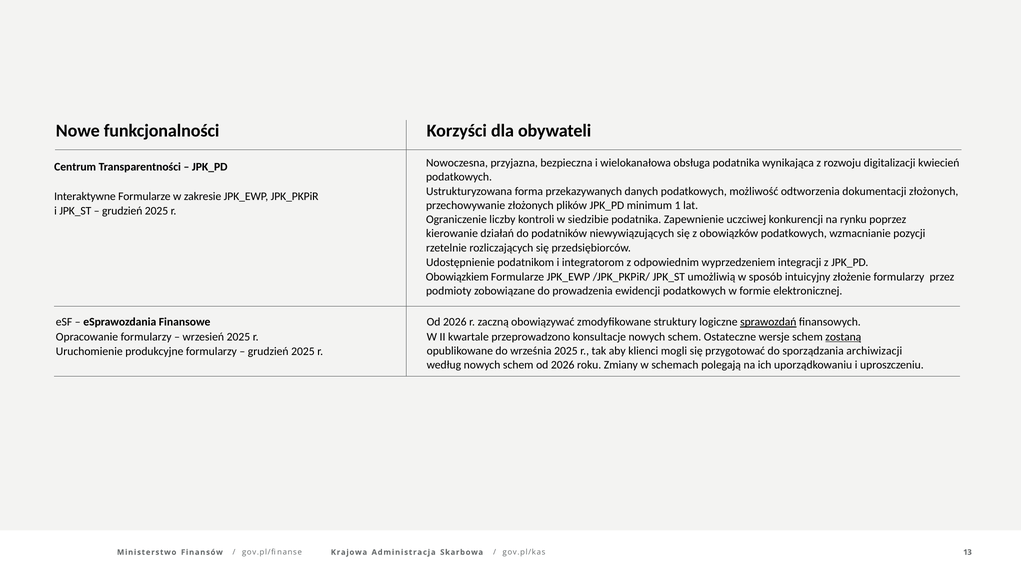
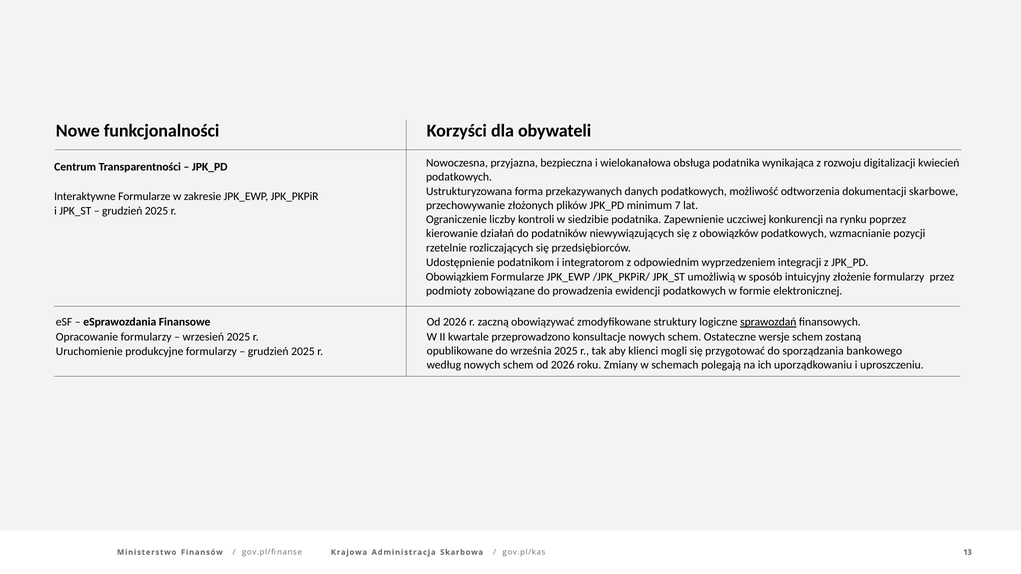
dokumentacji złożonych: złożonych -> skarbowe (934, 192)
1: 1 -> 7 (678, 206)
zostaną underline: present -> none (843, 337)
archiwizacji: archiwizacji -> bankowego (874, 351)
